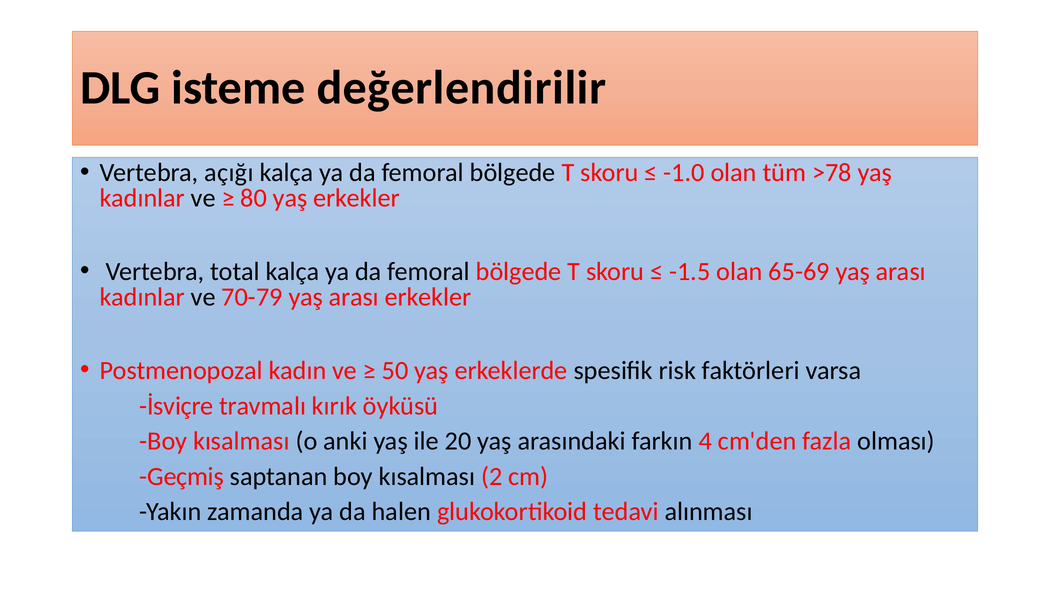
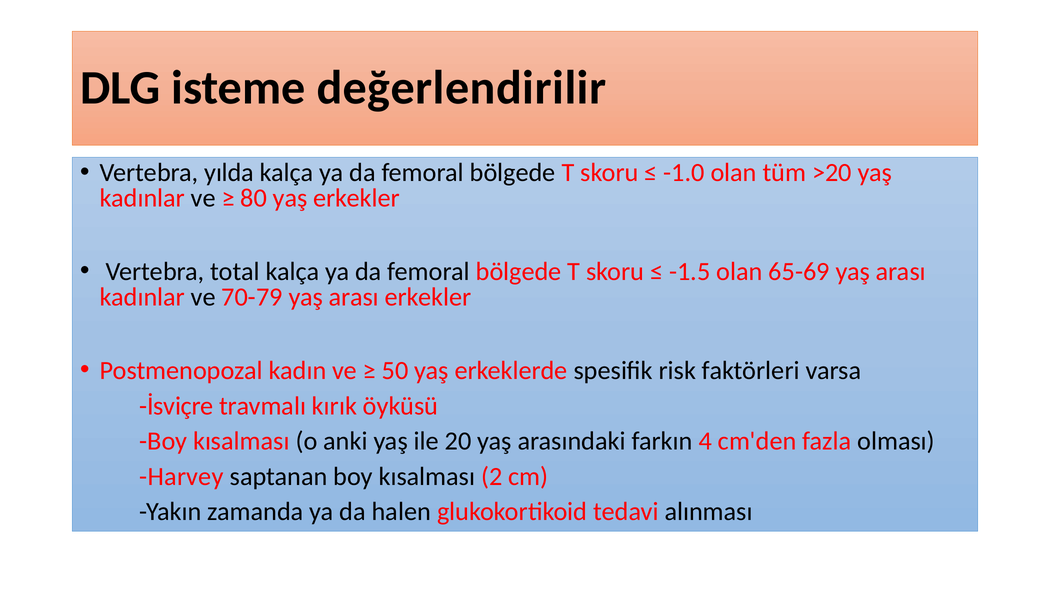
açığı: açığı -> yılda (229, 173)
>78: >78 -> >20 (832, 173)
Geçmiş: Geçmiş -> Harvey (181, 477)
